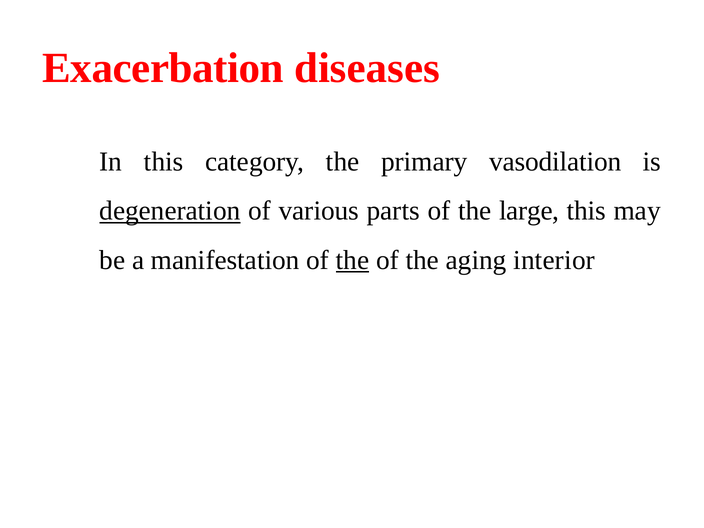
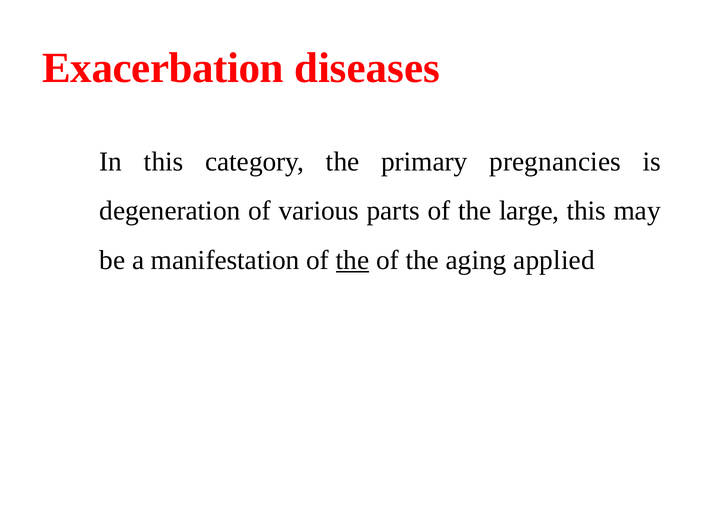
vasodilation: vasodilation -> pregnancies (555, 162)
degeneration underline: present -> none (170, 211)
interior: interior -> applied (554, 260)
